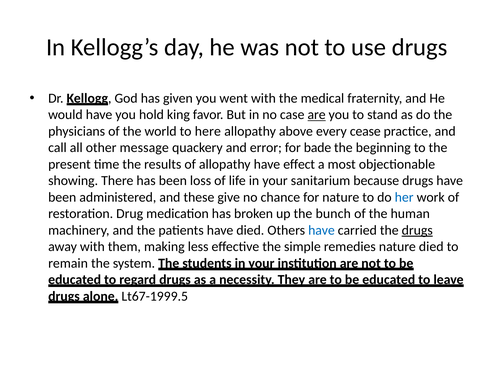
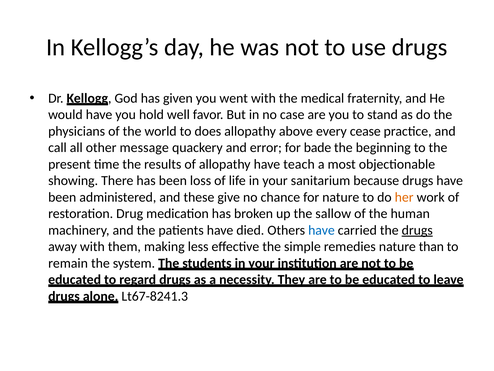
king: king -> well (178, 115)
are underline: present -> none (317, 115)
here: here -> does (208, 131)
effect: effect -> teach (299, 164)
her colour: blue -> orange (404, 197)
bunch: bunch -> sallow (333, 213)
nature died: died -> than (431, 246)
Lt67-1999.5: Lt67-1999.5 -> Lt67-8241.3 (155, 296)
